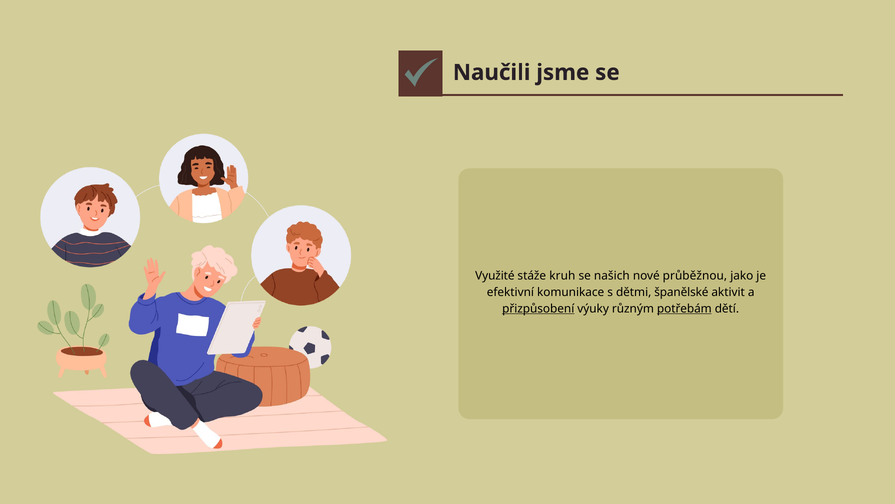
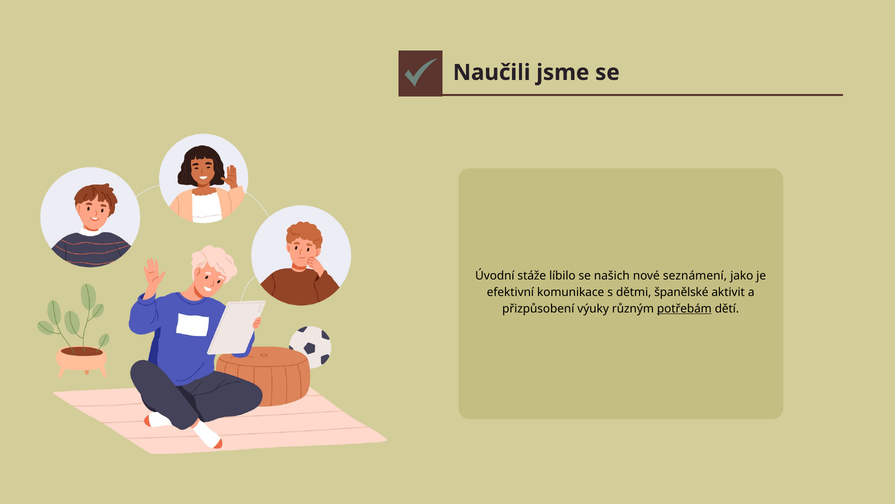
Využité: Využité -> Úvodní (495, 275)
kruh: kruh -> líbilo (562, 275)
průběžnou: průběžnou -> seznámení (695, 275)
přizpůsobení underline: present -> none (538, 308)
